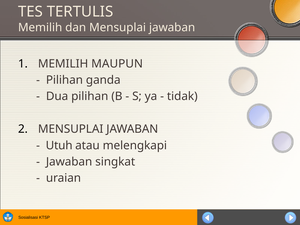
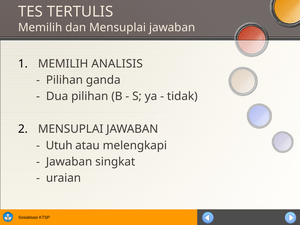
MAUPUN: MAUPUN -> ANALISIS (117, 64)
